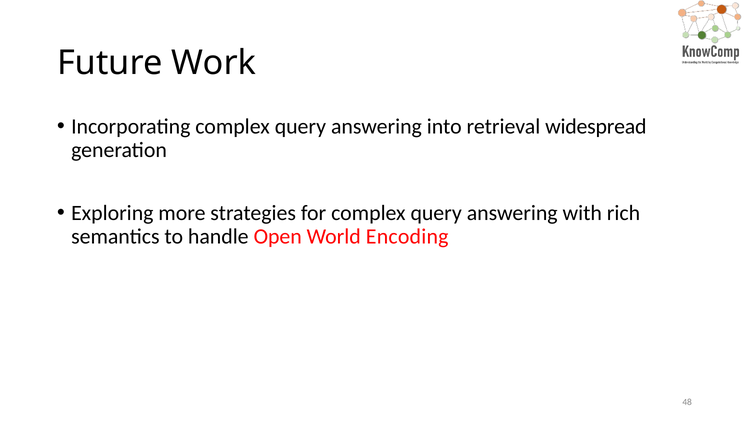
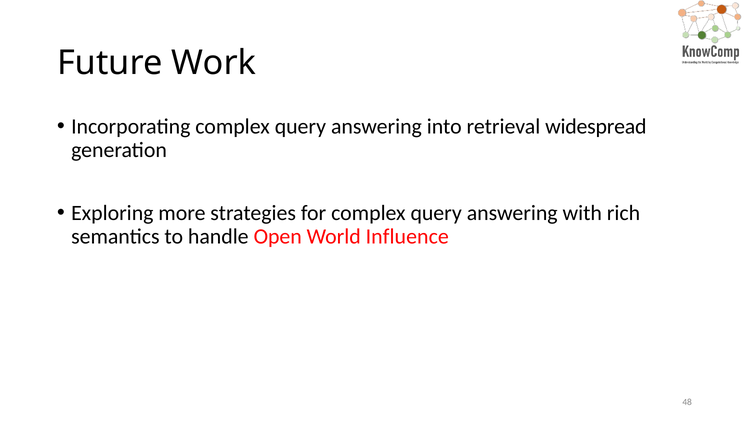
Encoding: Encoding -> Influence (407, 237)
